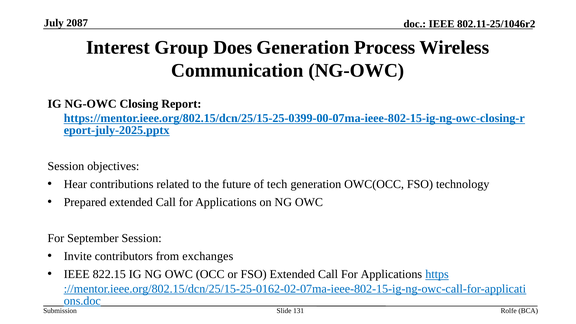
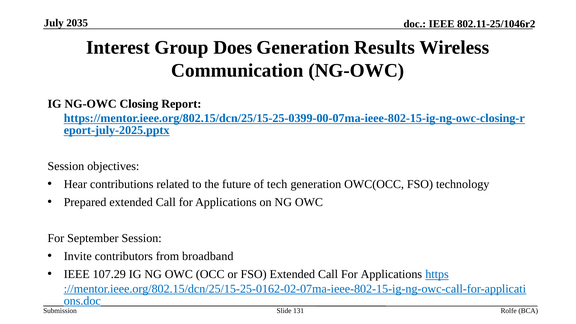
2087: 2087 -> 2035 (77, 23)
Process: Process -> Results (385, 47)
exchanges: exchanges -> broadband (208, 256)
822.15: 822.15 -> 107.29 (109, 274)
